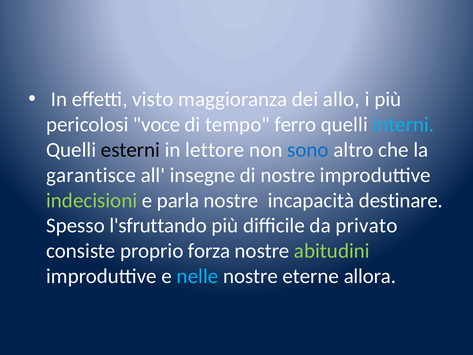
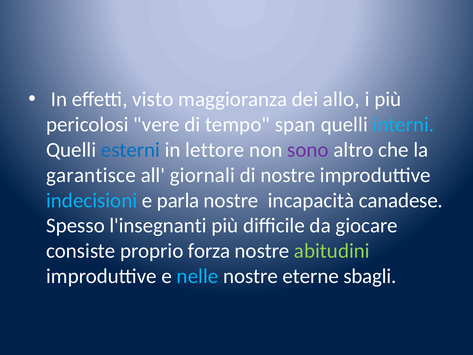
voce: voce -> vere (157, 124)
ferro: ferro -> span (295, 124)
esterni colour: black -> blue (130, 150)
sono colour: blue -> purple (308, 150)
insegne: insegne -> giornali (202, 175)
indecisioni colour: light green -> light blue (92, 200)
destinare: destinare -> canadese (401, 200)
l'sfruttando: l'sfruttando -> l'insegnanti (158, 226)
privato: privato -> giocare (367, 226)
allora: allora -> sbagli (370, 276)
